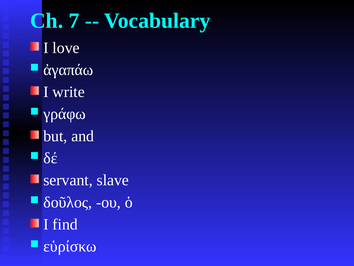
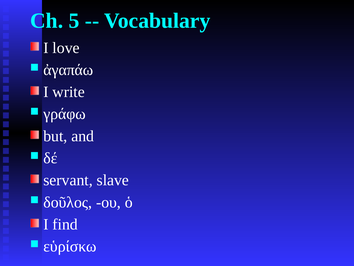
7: 7 -> 5 (74, 21)
